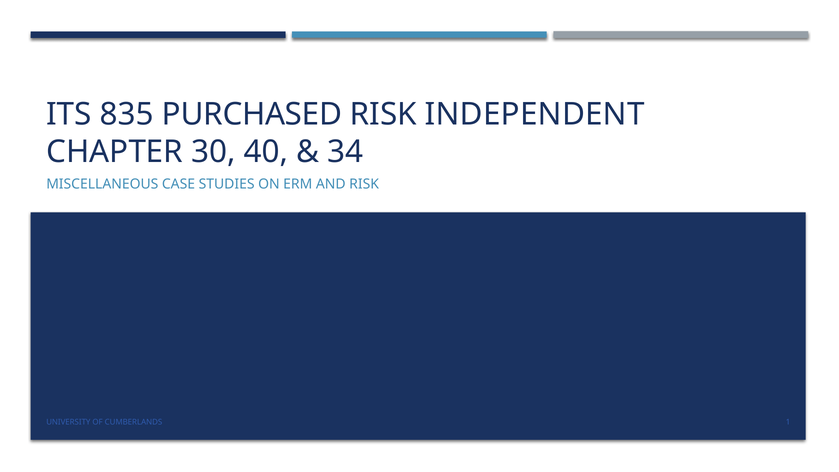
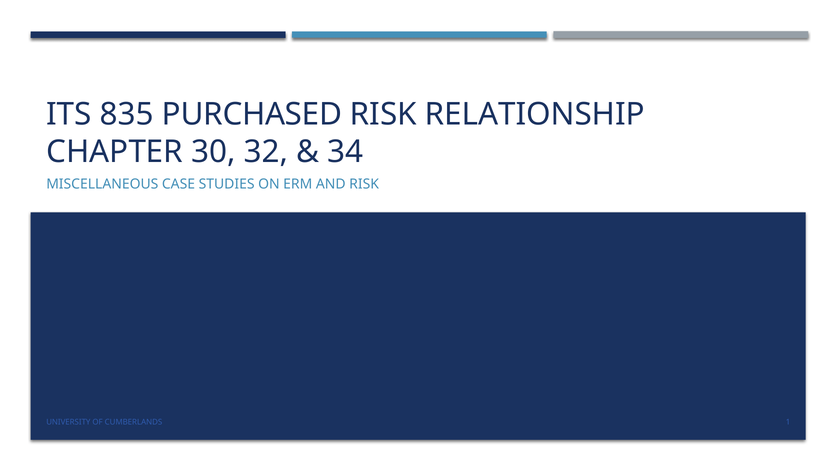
INDEPENDENT: INDEPENDENT -> RELATIONSHIP (535, 114)
40: 40 -> 32 (266, 152)
